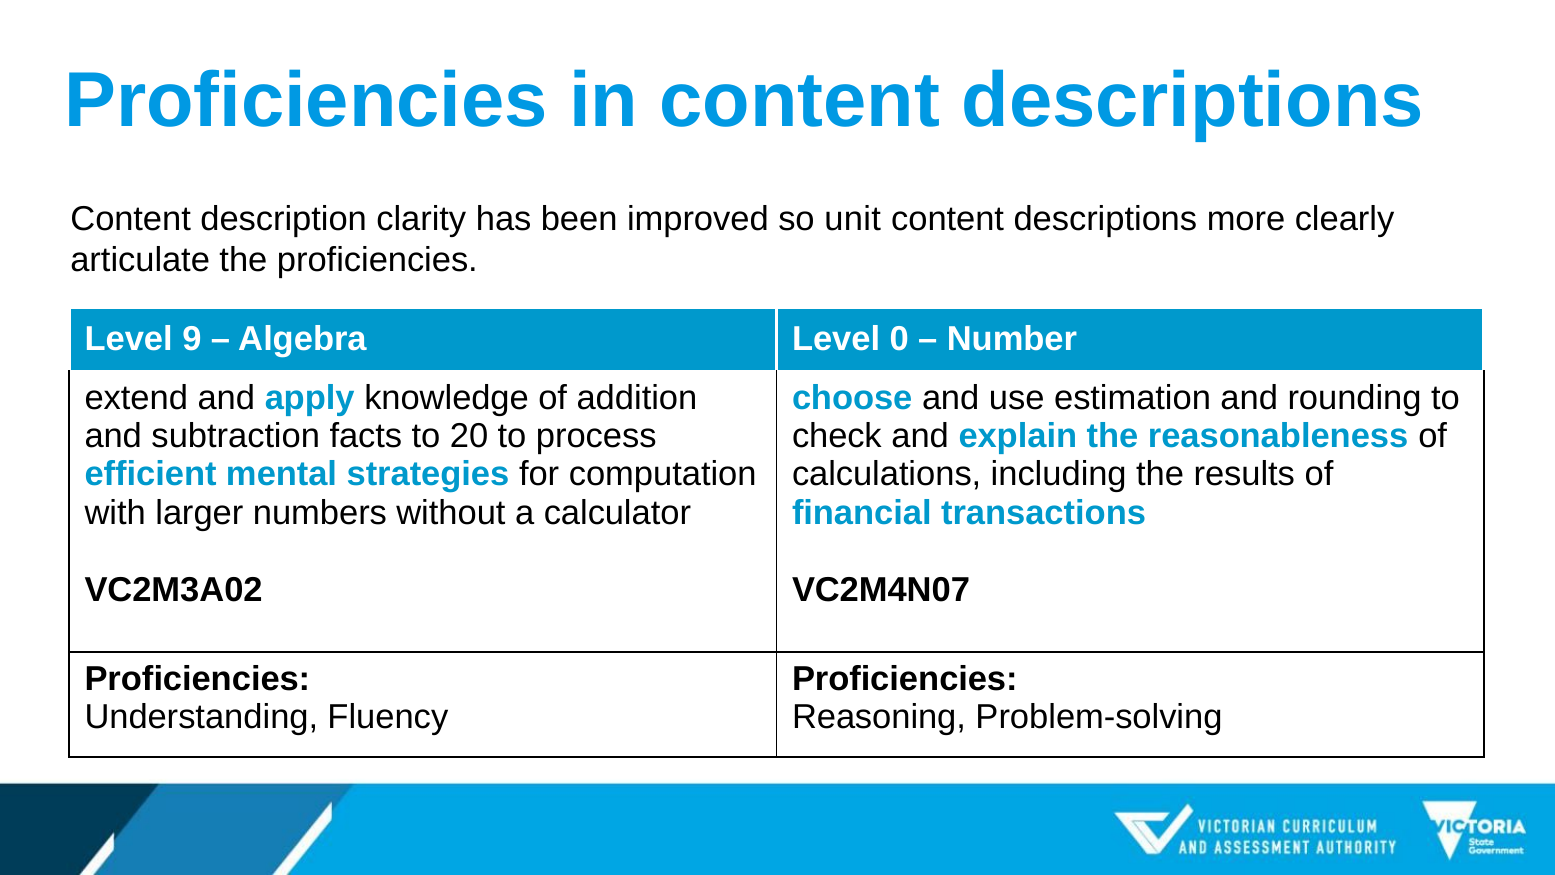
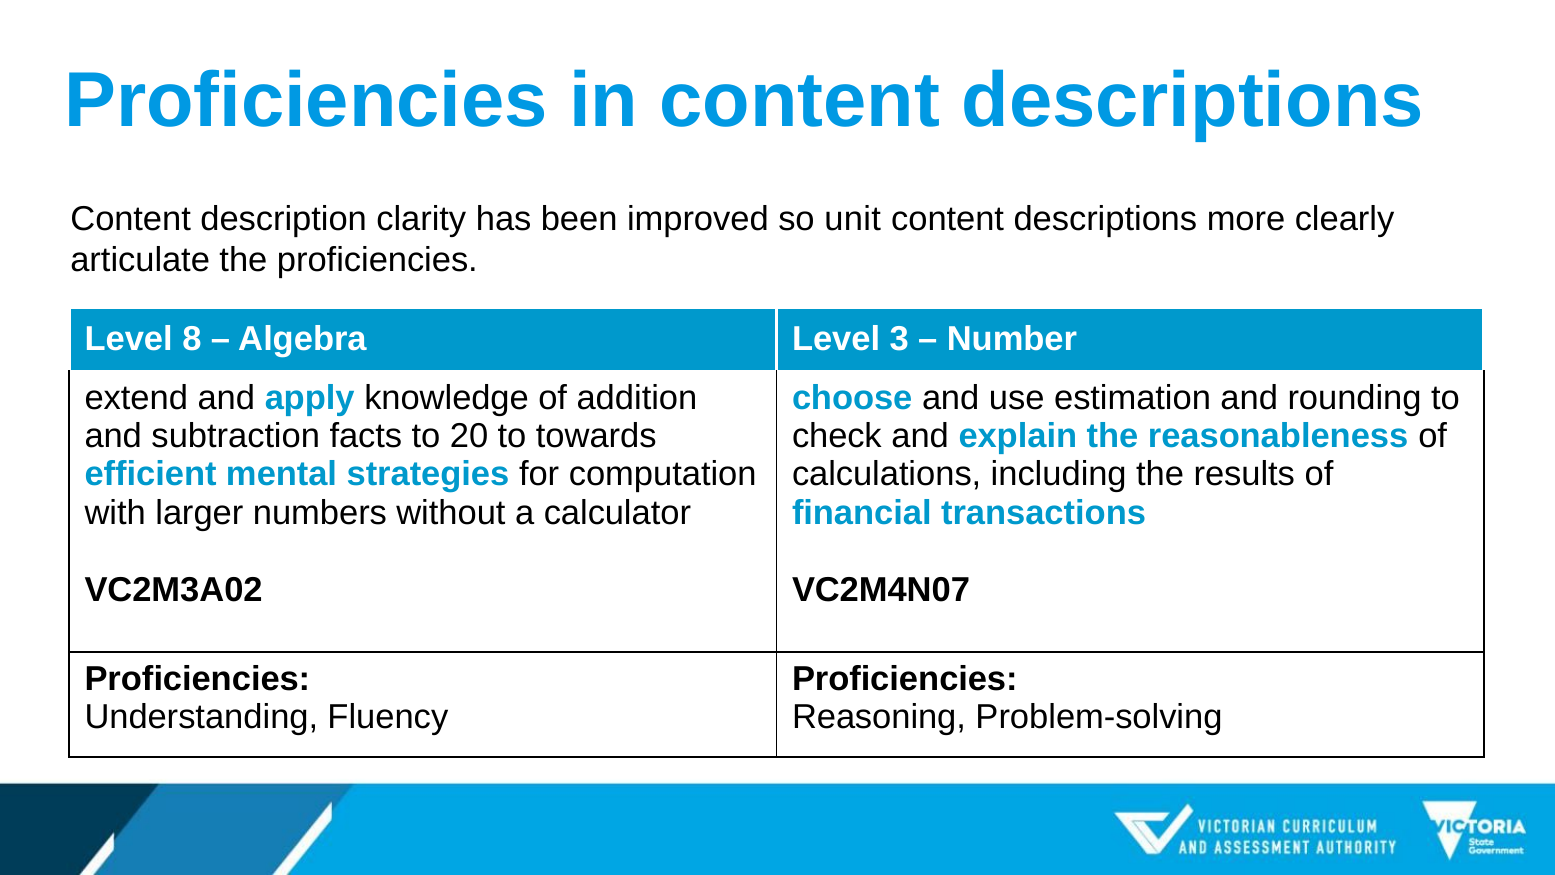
9: 9 -> 8 (192, 339)
0: 0 -> 3 (899, 339)
process: process -> towards (596, 436)
